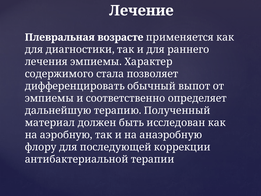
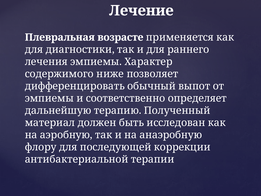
стала: стала -> ниже (110, 74)
